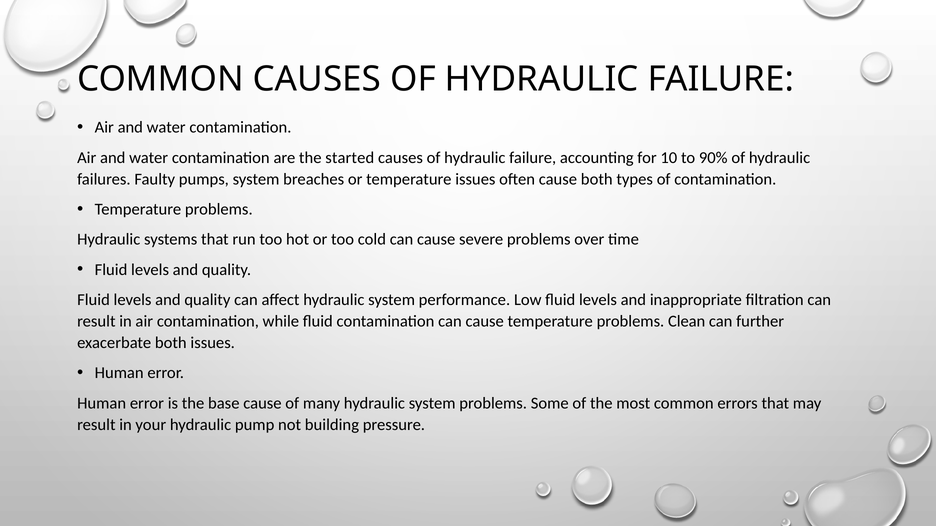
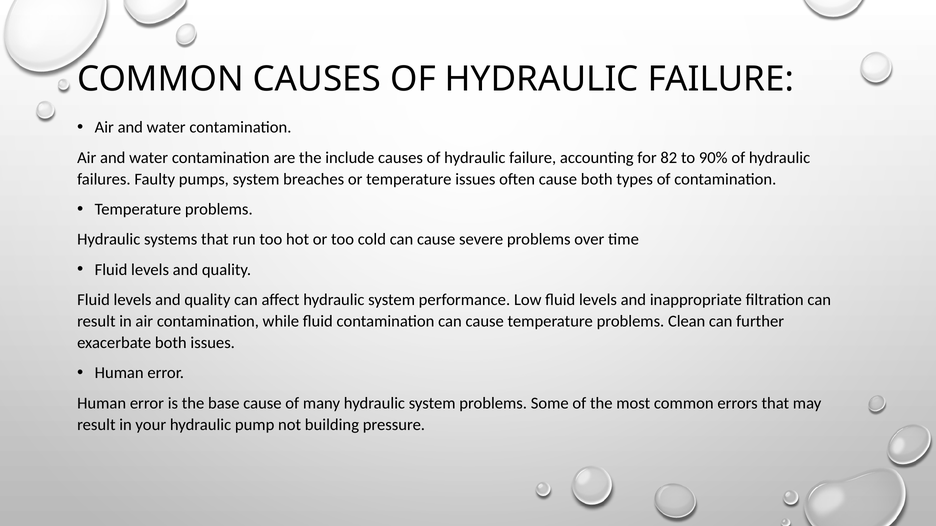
started: started -> include (350, 158)
10: 10 -> 82 (669, 158)
